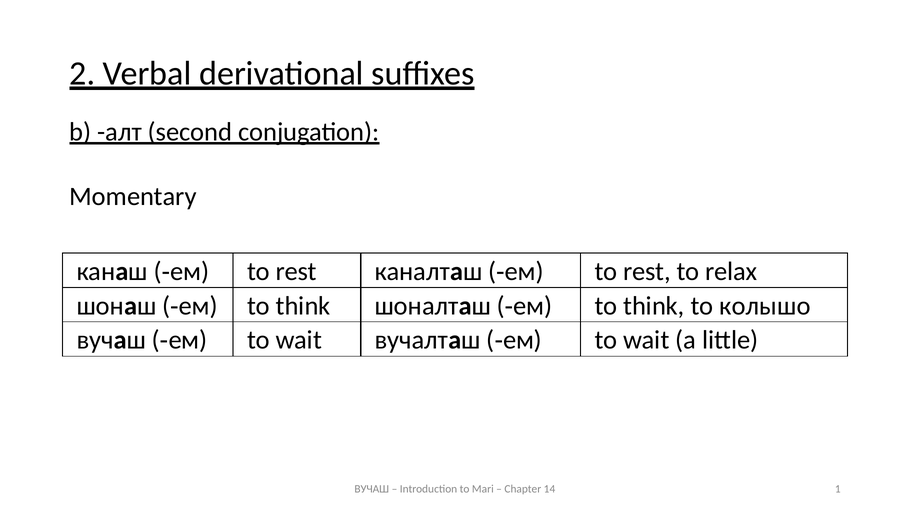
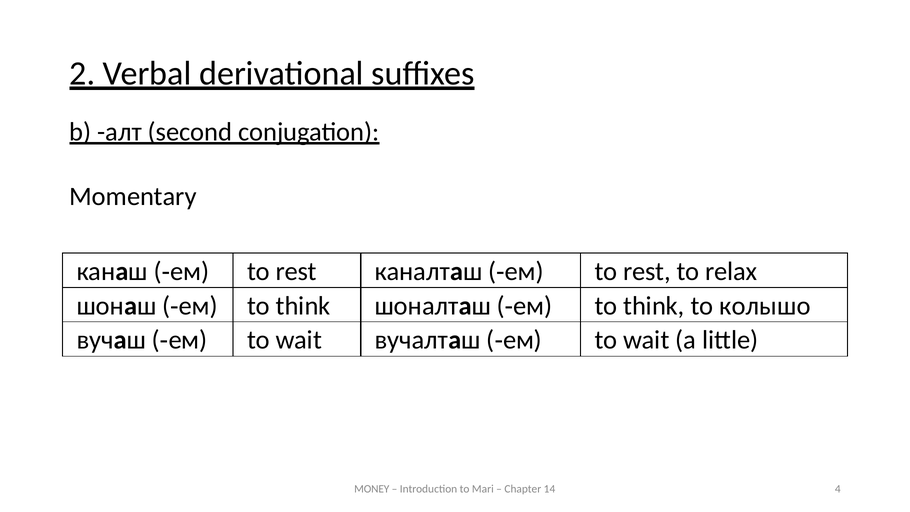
ВУЧАШ: ВУЧАШ -> MONEY (372, 489)
1: 1 -> 4 (838, 489)
